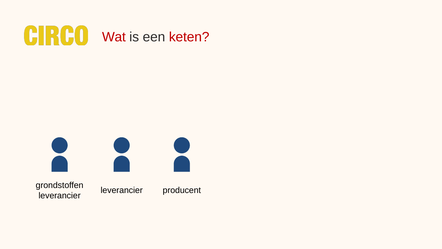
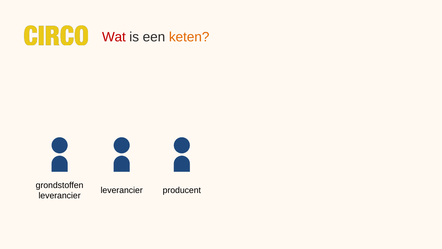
keten colour: red -> orange (189, 37)
